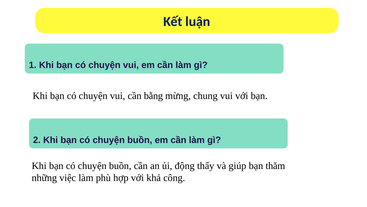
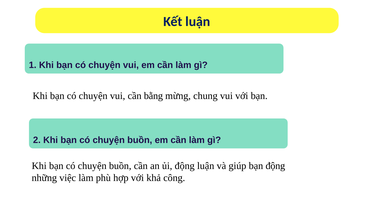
động thấy: thấy -> luận (206, 165)
bạn thăm: thăm -> động (275, 165)
